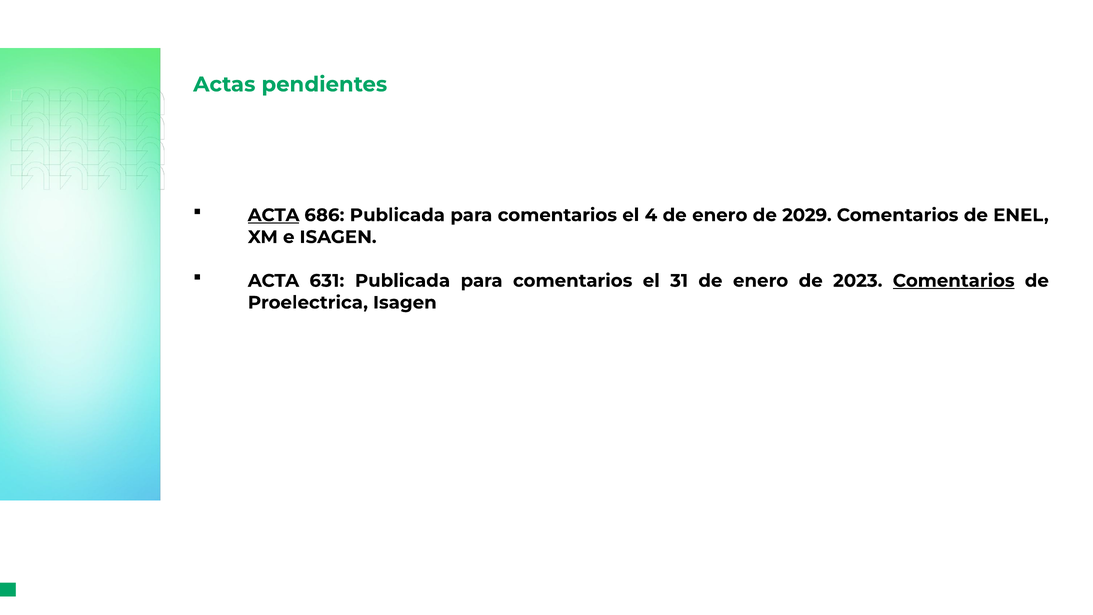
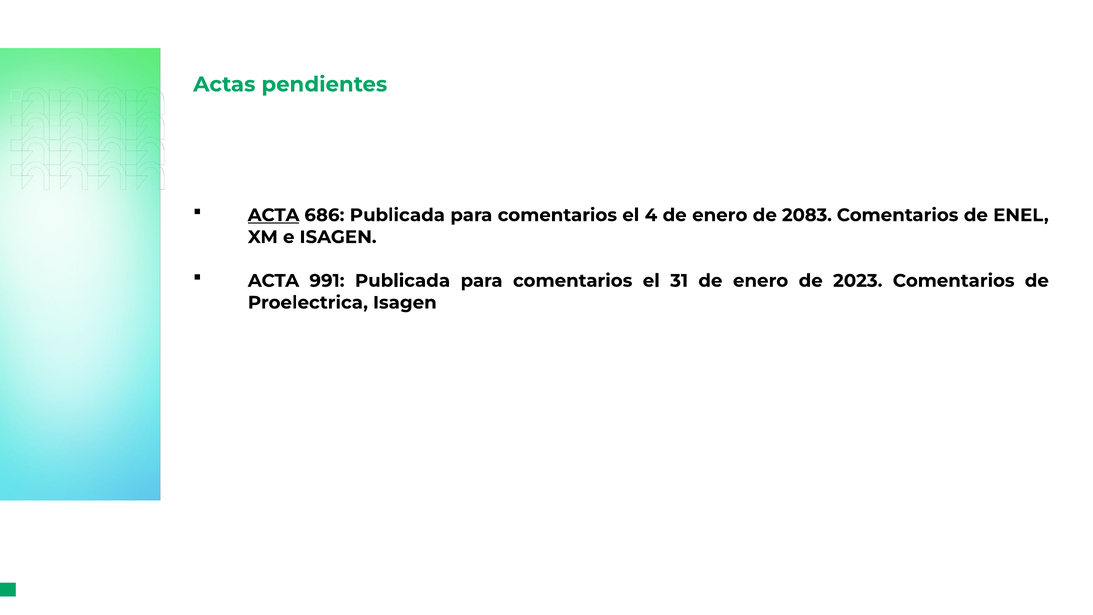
2029: 2029 -> 2083 (807, 215)
631: 631 -> 991 (327, 281)
Comentarios underline: present -> none (954, 281)
